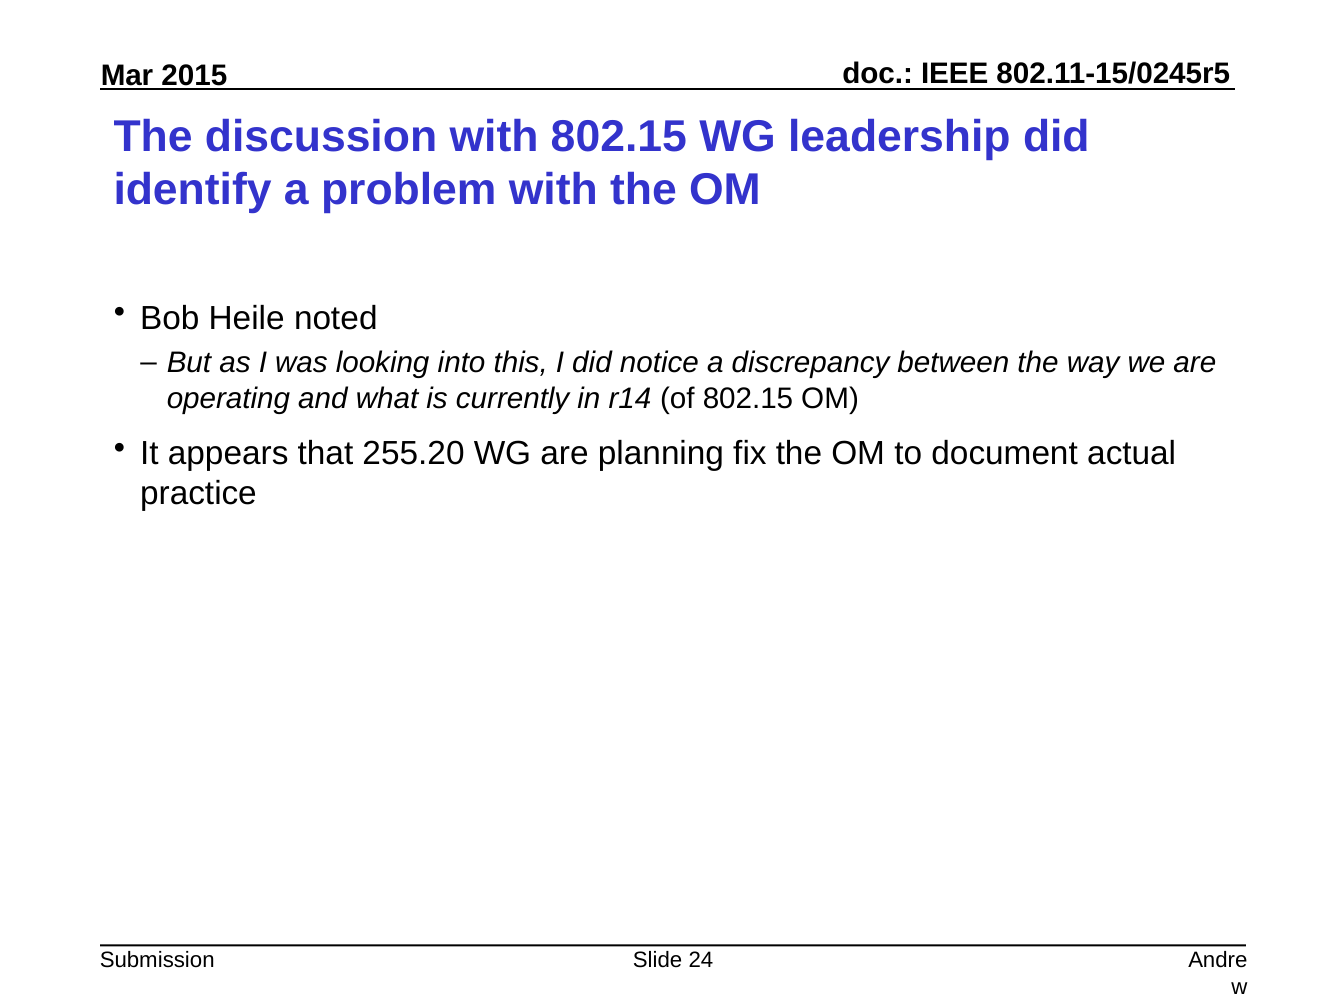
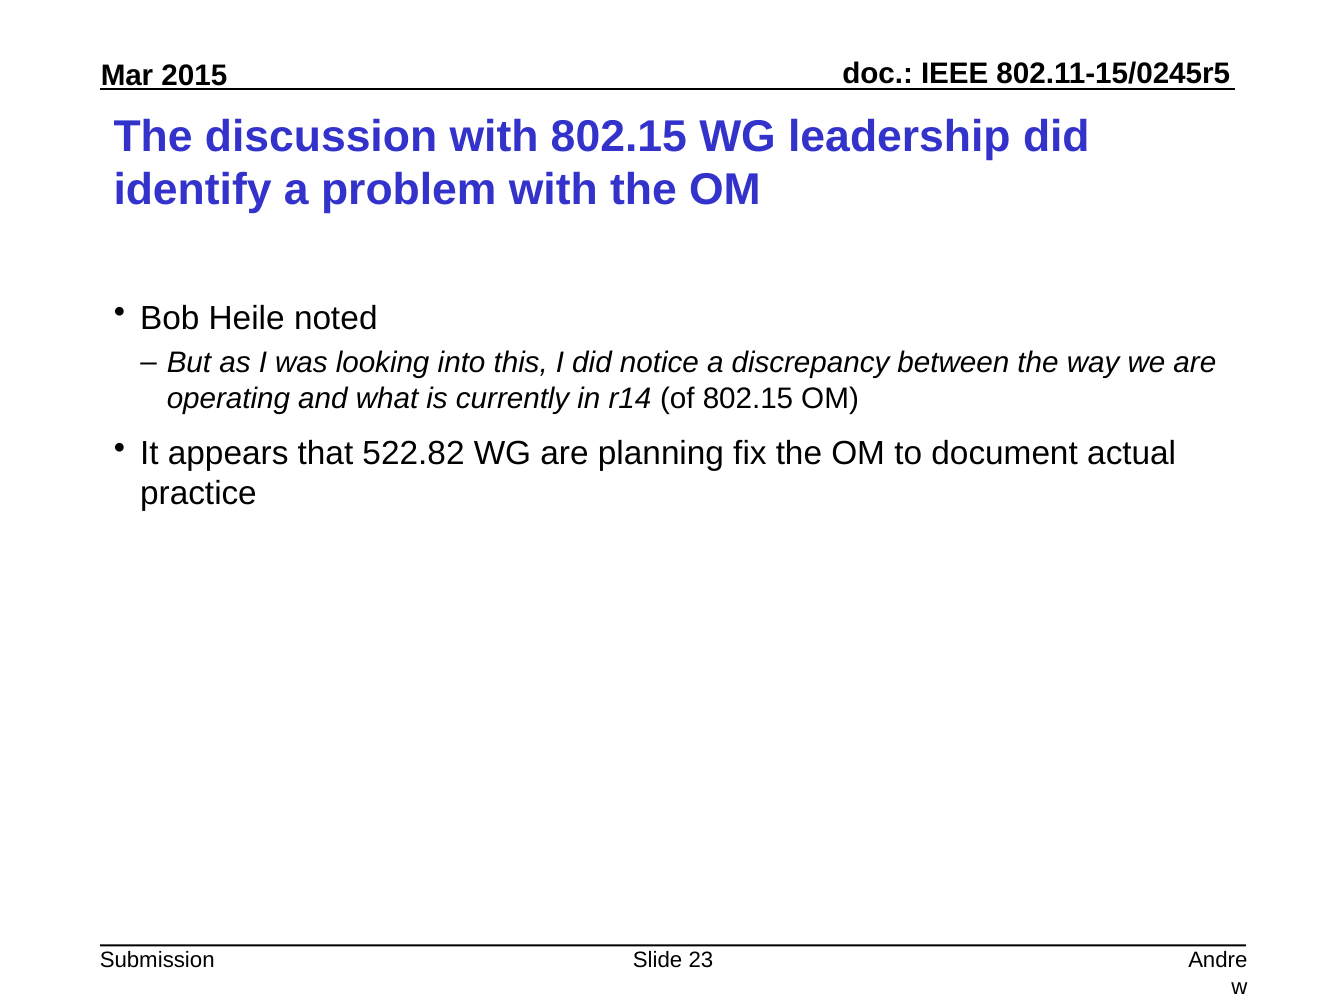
255.20: 255.20 -> 522.82 (414, 454)
24: 24 -> 23 (701, 960)
